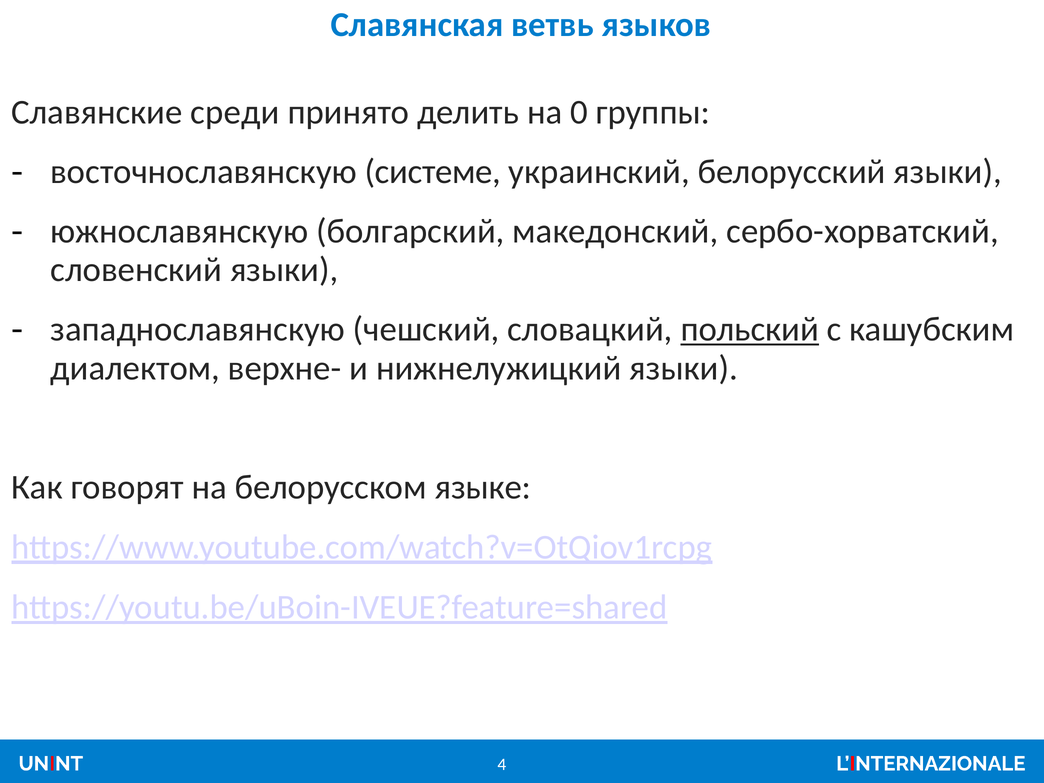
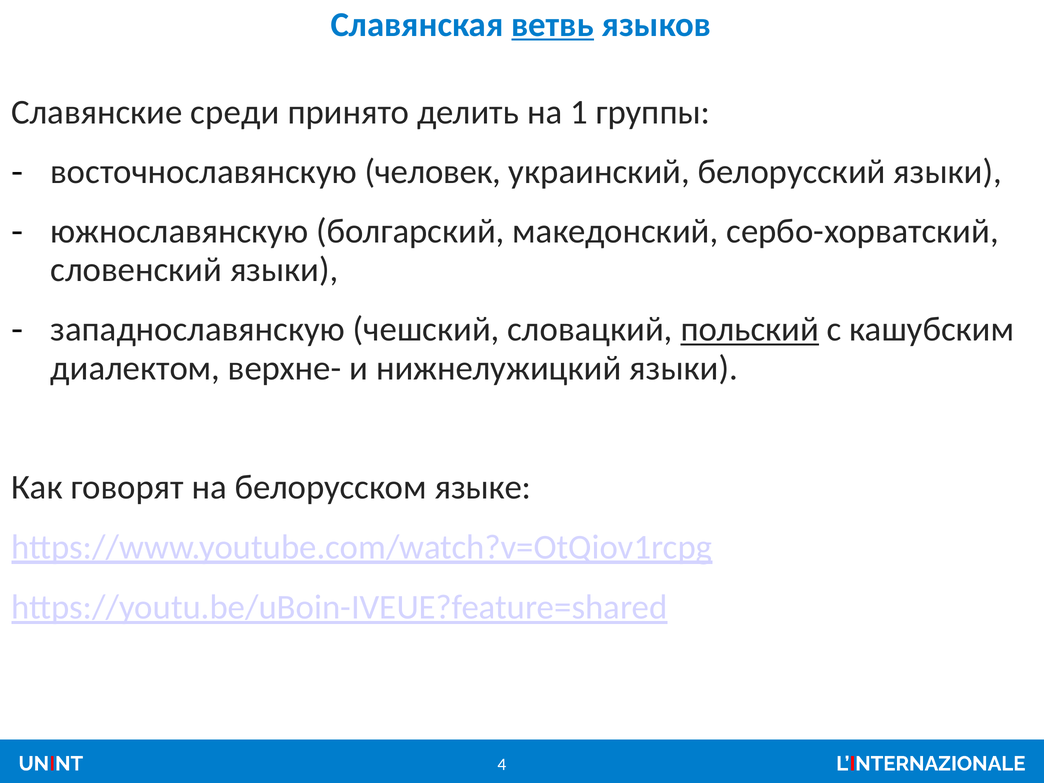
ветвь underline: none -> present (553, 25)
0: 0 -> 1 (579, 112)
системе: системе -> человек (433, 172)
